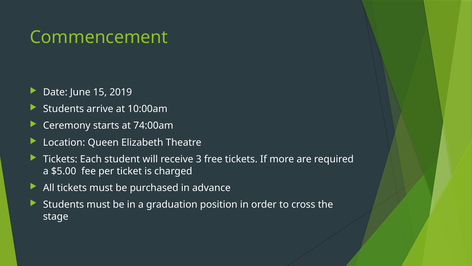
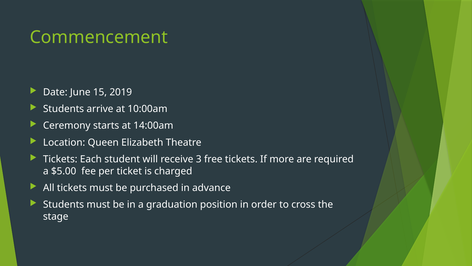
74:00am: 74:00am -> 14:00am (153, 126)
